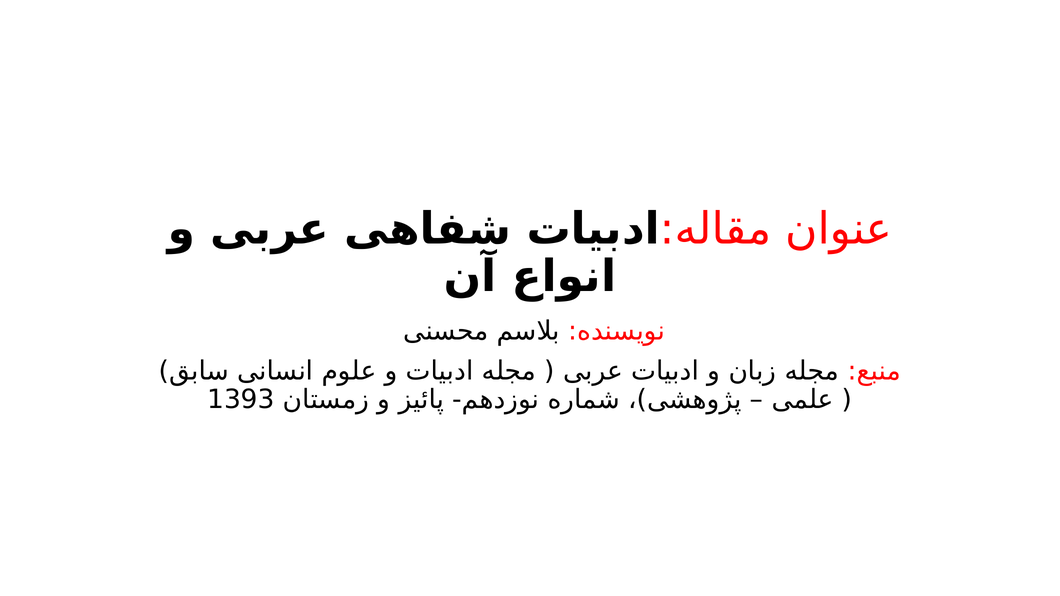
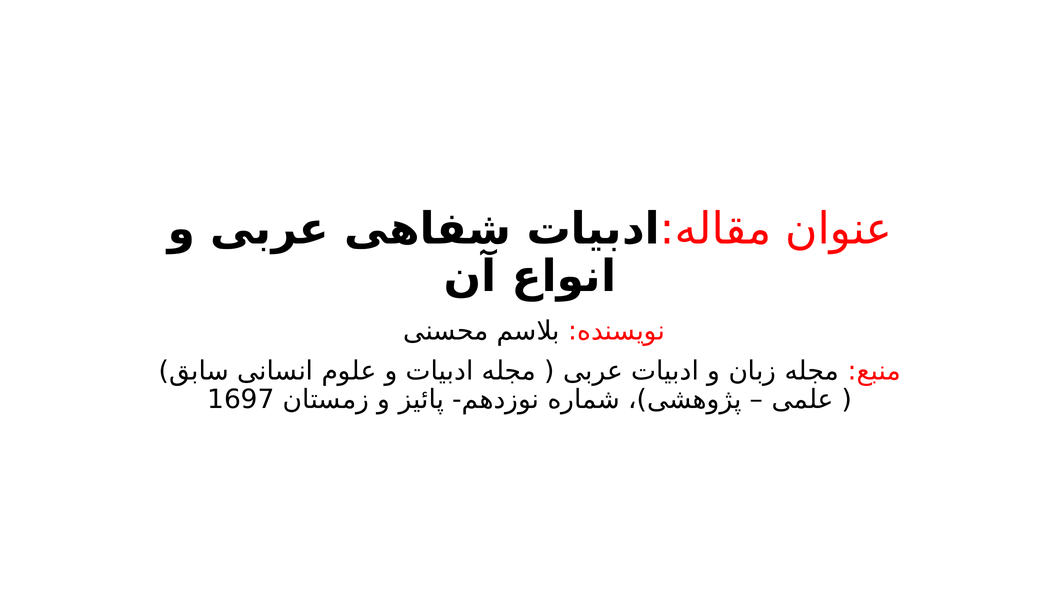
1393: 1393 -> 1697 (241, 400)
